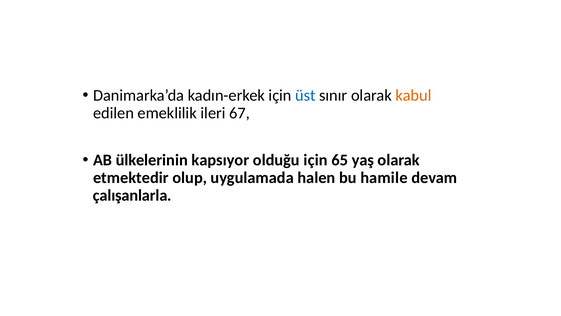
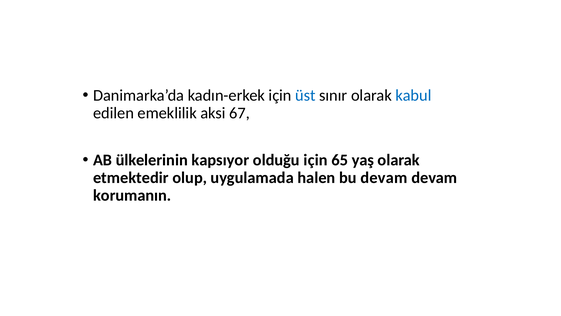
kabul colour: orange -> blue (413, 95)
ileri: ileri -> aksi (213, 113)
bu hamile: hamile -> devam (384, 177)
çalışanlarla: çalışanlarla -> korumanın (132, 195)
